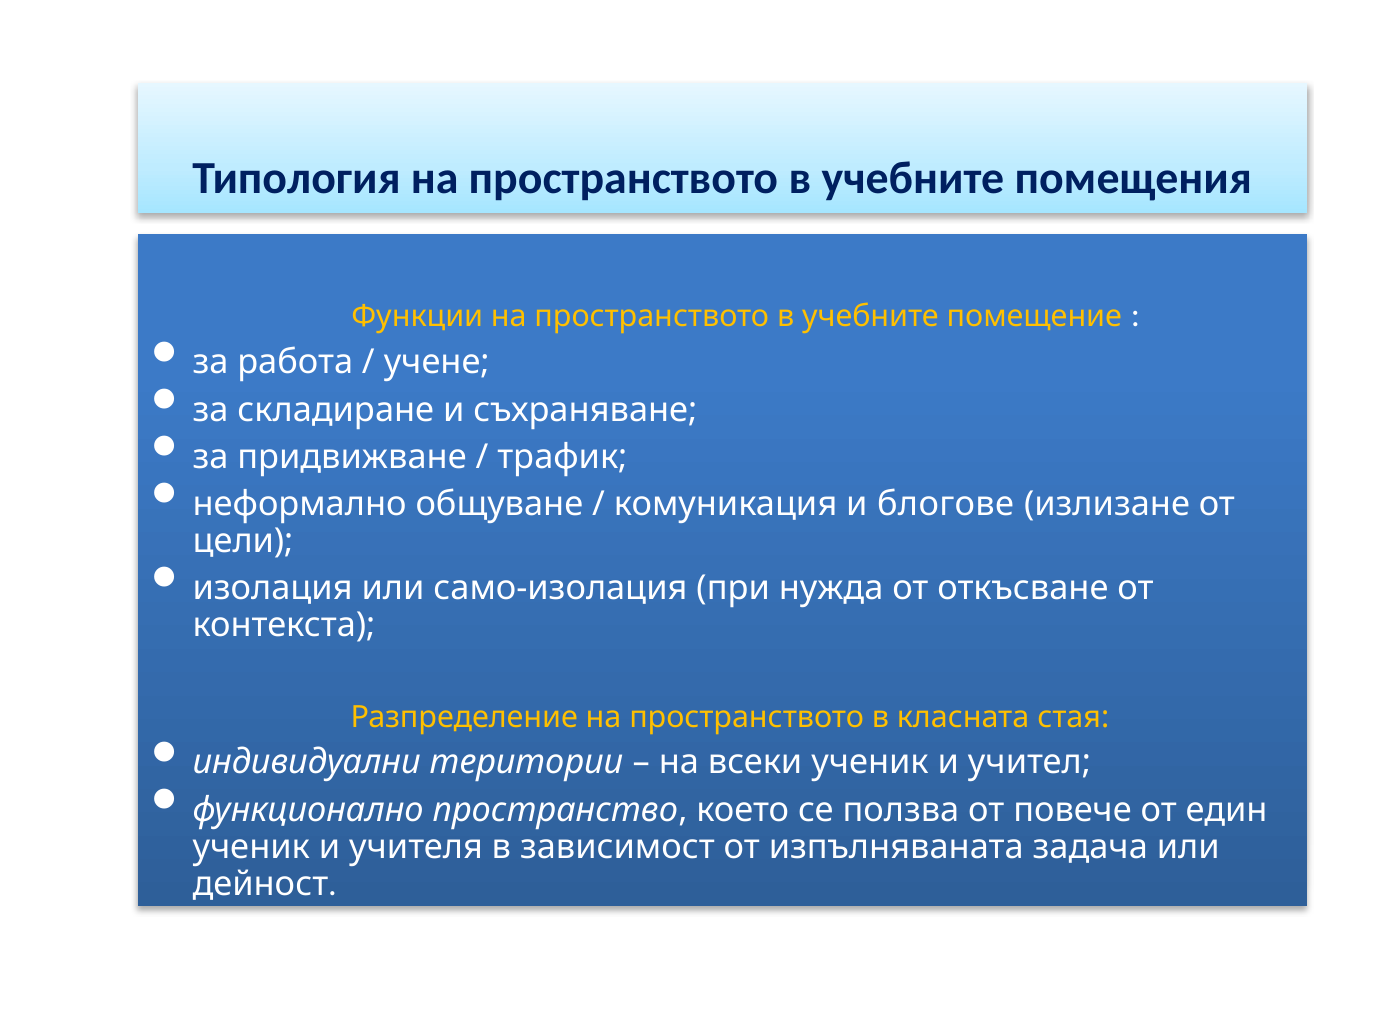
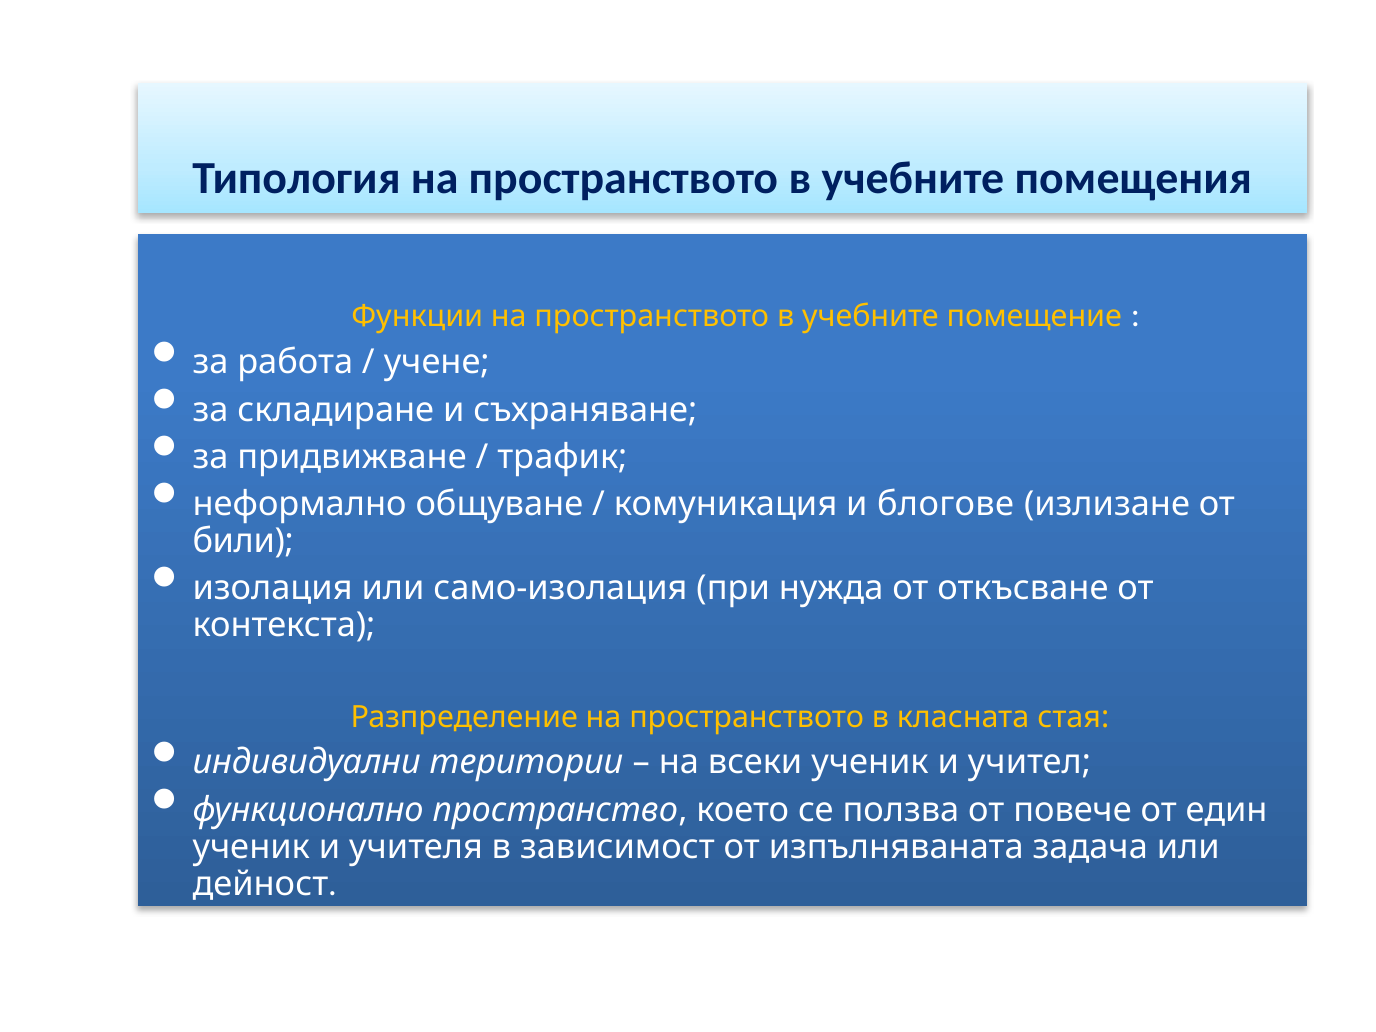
цели: цели -> били (243, 541)
